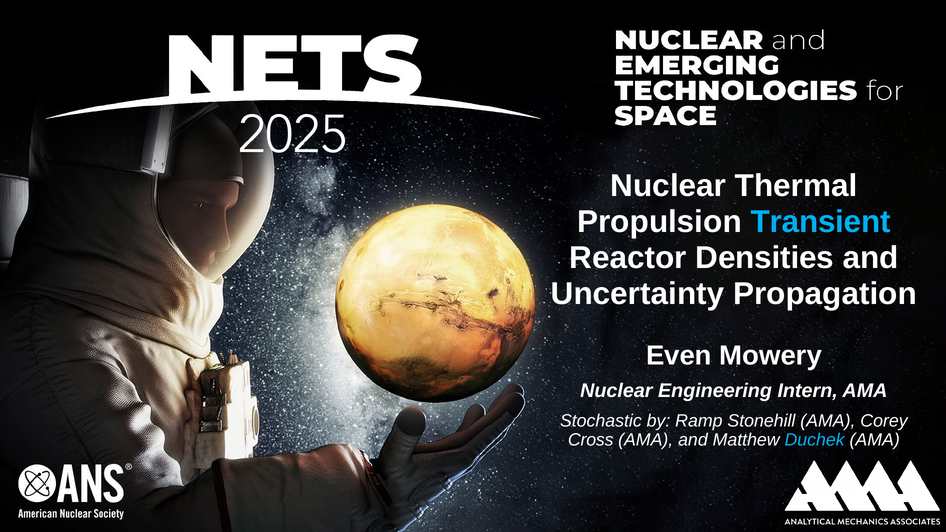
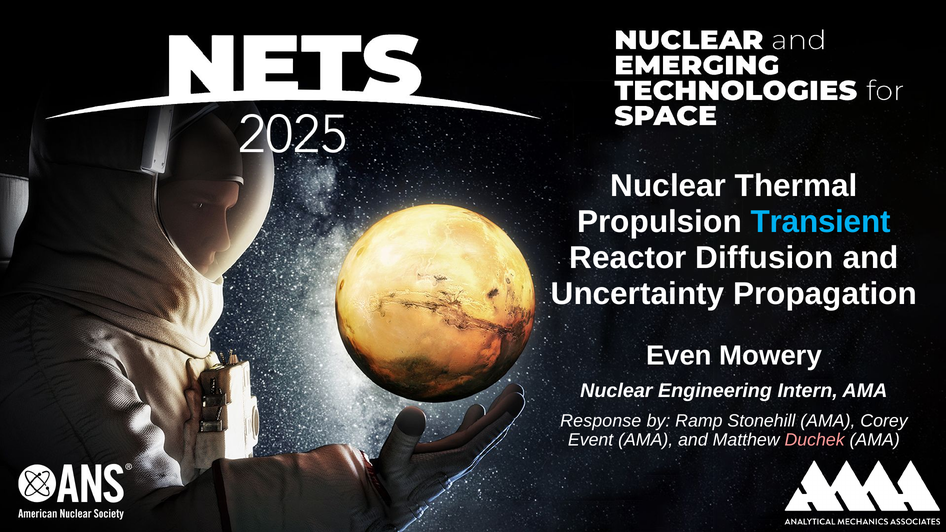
Densities: Densities -> Diffusion (765, 258)
Stochastic: Stochastic -> Response (601, 421)
Cross: Cross -> Event (591, 440)
Duchek colour: light blue -> pink (815, 440)
